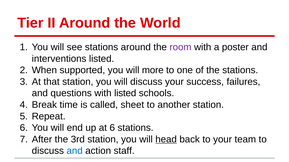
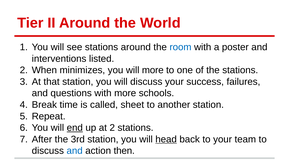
room colour: purple -> blue (180, 47)
supported: supported -> minimizes (82, 70)
with listed: listed -> more (125, 94)
end underline: none -> present (75, 128)
at 6: 6 -> 2 (112, 128)
staff: staff -> then (124, 151)
